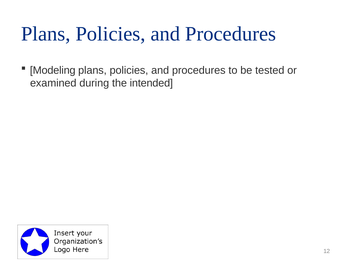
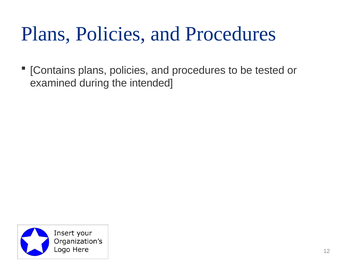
Modeling: Modeling -> Contains (53, 70)
